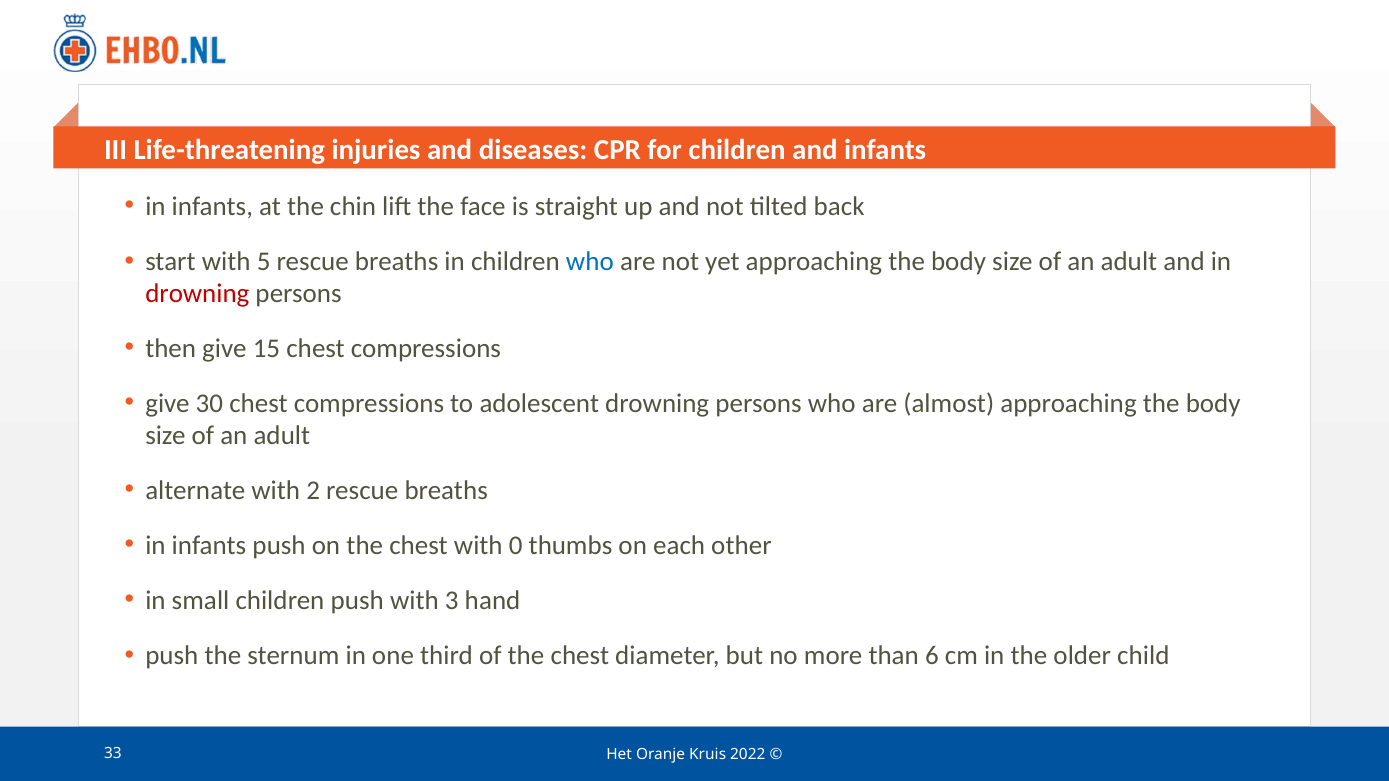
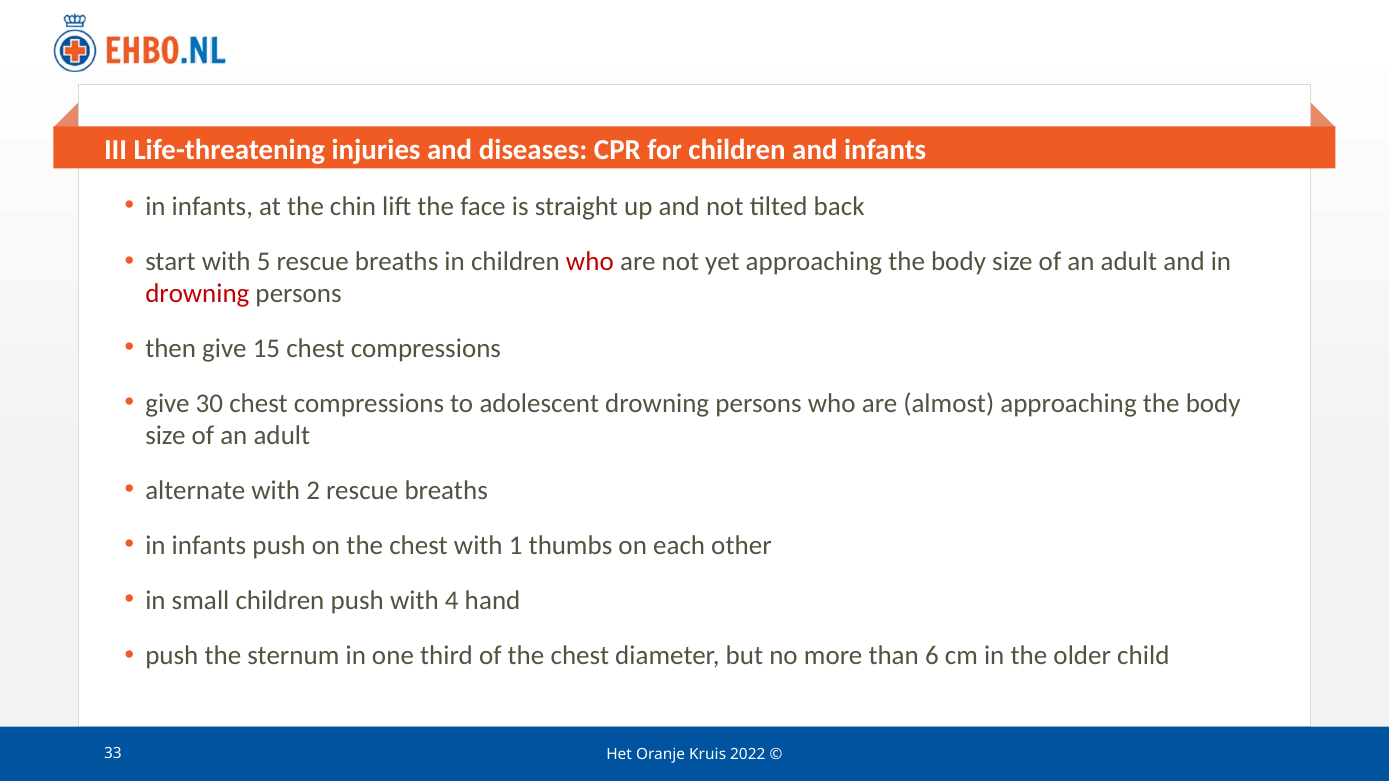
who colour: blue -> red (590, 262)
0: 0 -> 1 (516, 546)
3: 3 -> 4 (452, 601)
